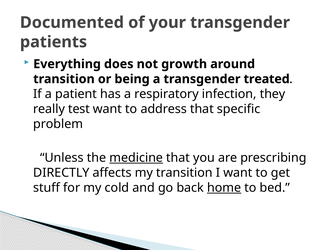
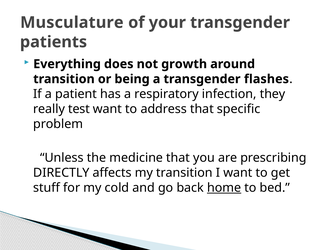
Documented: Documented -> Musculature (72, 22)
treated: treated -> flashes (266, 79)
medicine underline: present -> none (136, 158)
